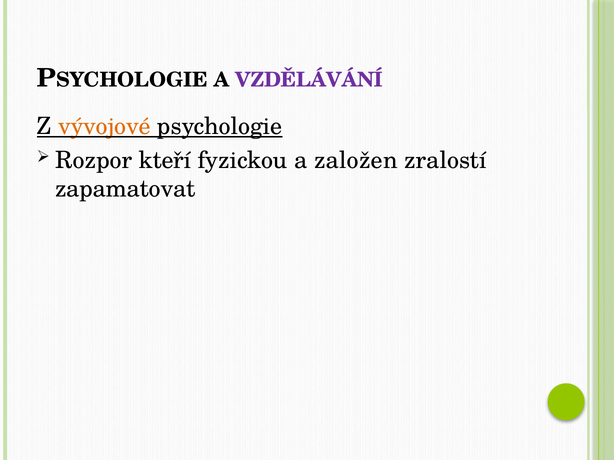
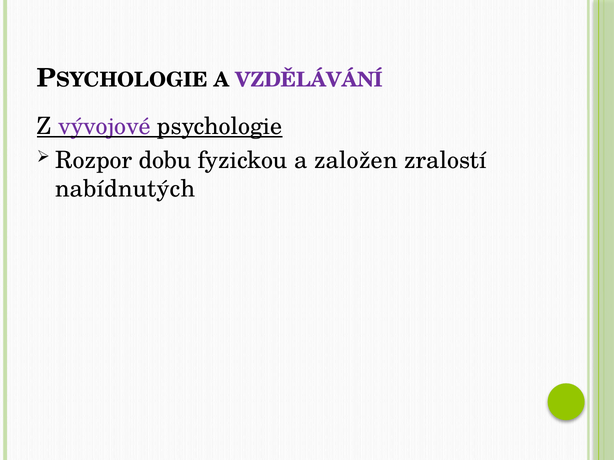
vývojové colour: orange -> purple (104, 127)
kteří: kteří -> dobu (165, 160)
zapamatovat: zapamatovat -> nabídnutých (125, 189)
